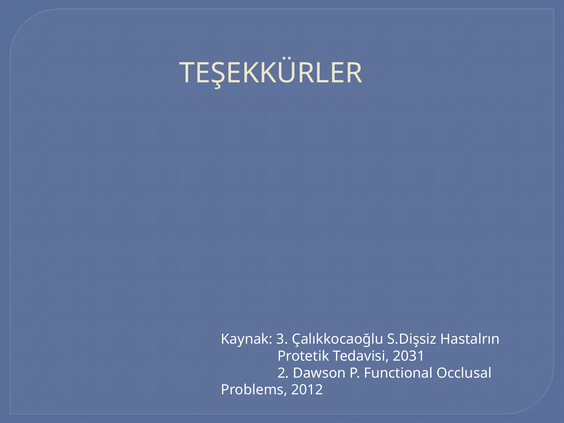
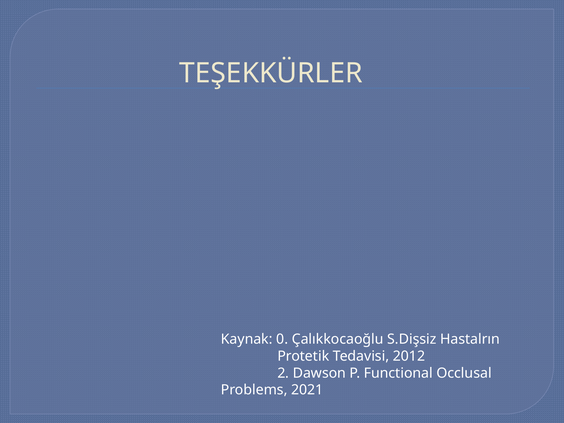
3: 3 -> 0 (282, 339)
2031: 2031 -> 2012 (409, 356)
2012: 2012 -> 2021 (307, 390)
